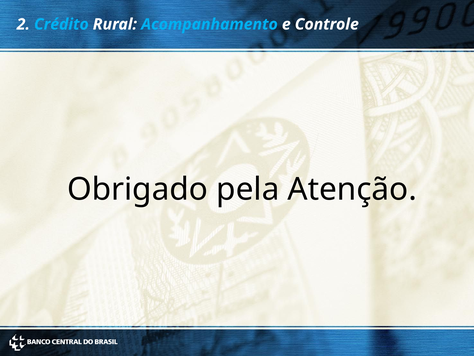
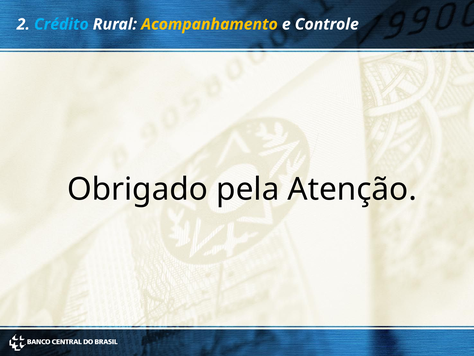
Acompanhamento colour: light blue -> yellow (209, 24)
